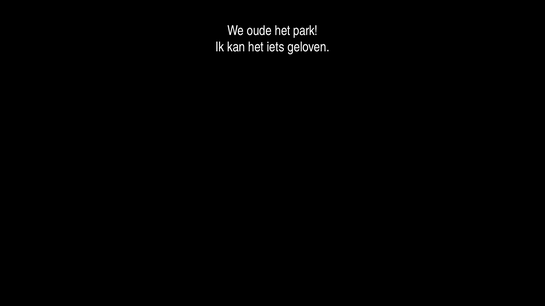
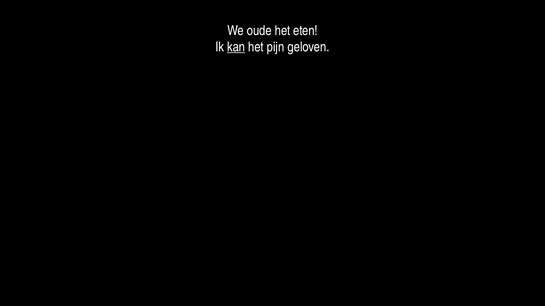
park: park -> eten (305, 31)
kan underline: none -> present (236, 47)
iets: iets -> pijn (276, 47)
